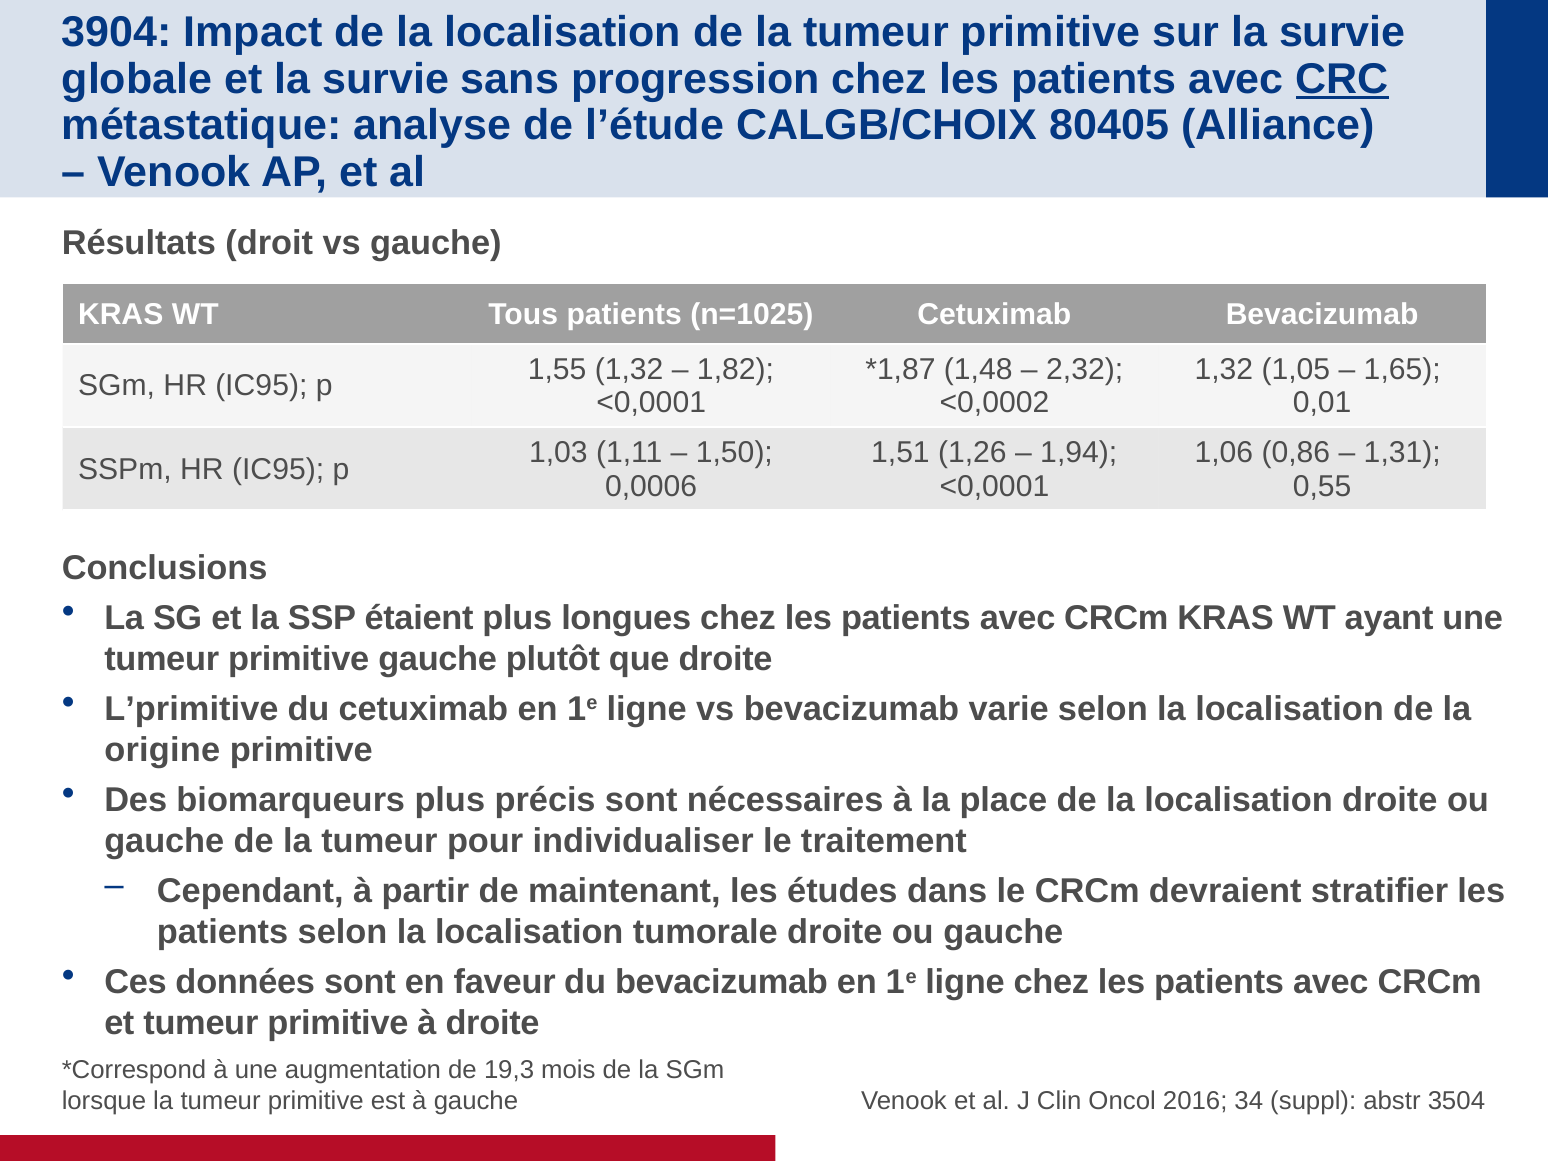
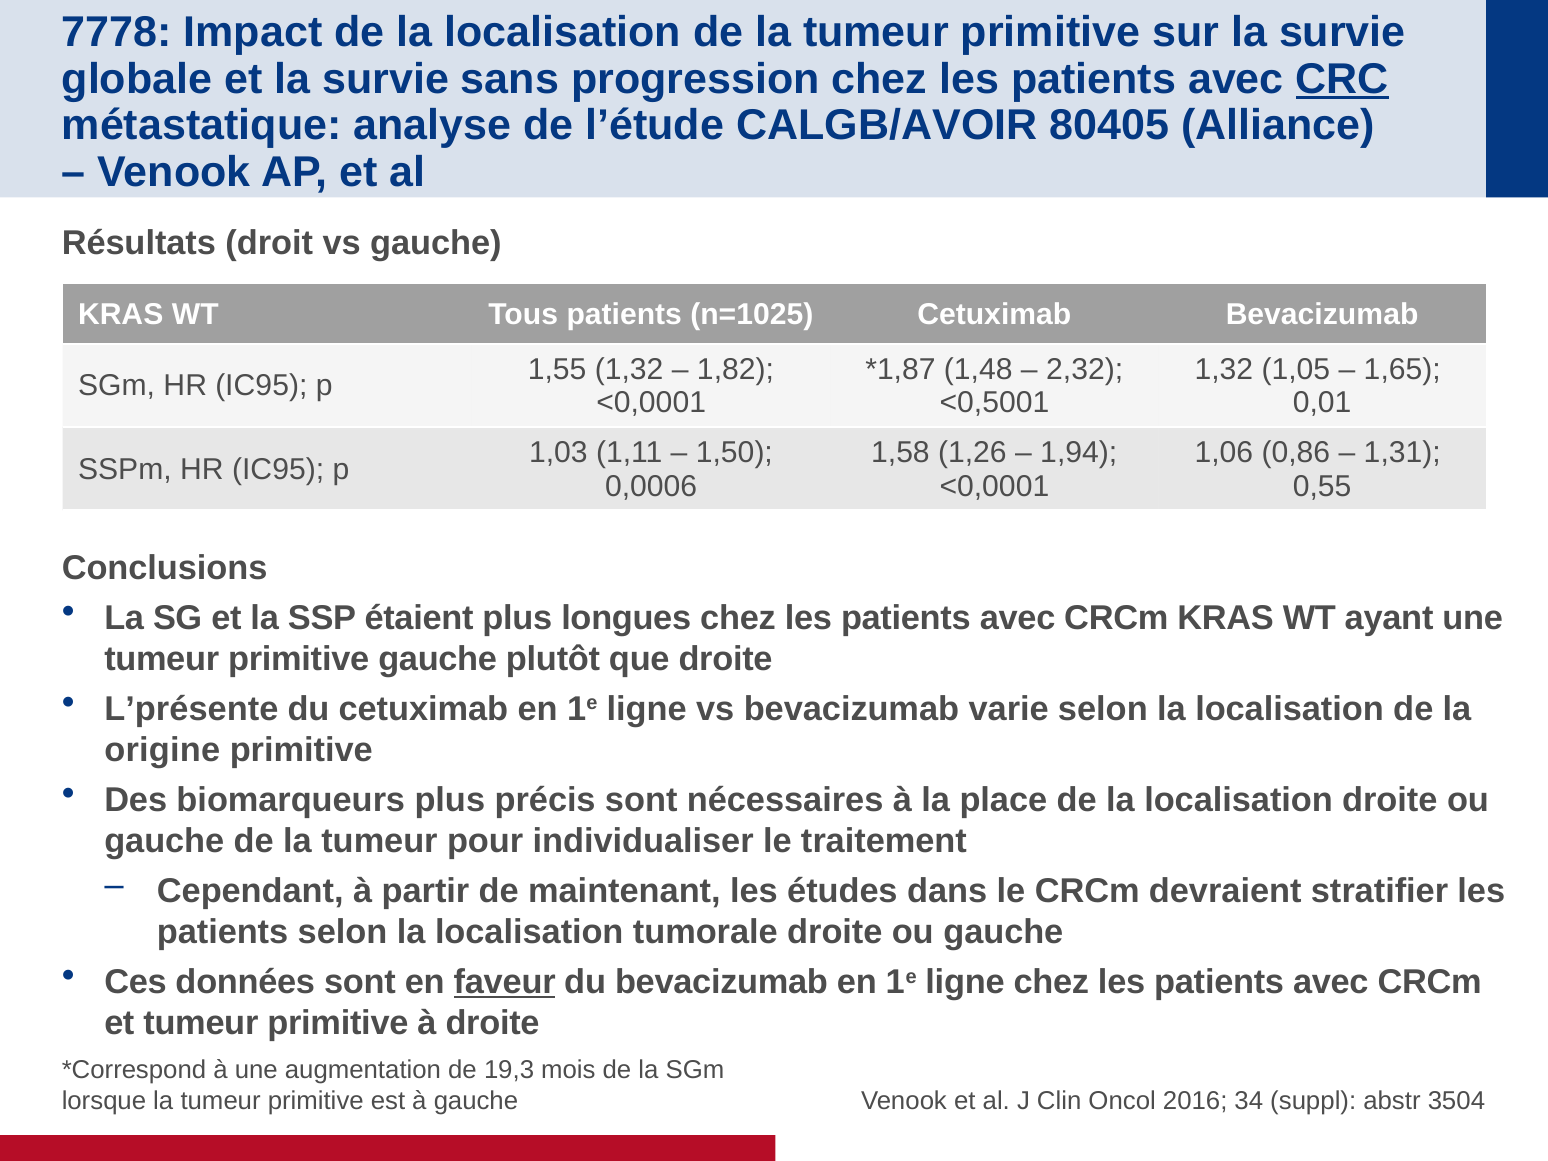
3904: 3904 -> 7778 (117, 33)
CALGB/CHOIX: CALGB/CHOIX -> CALGB/AVOIR (887, 126)
<0,0002: <0,0002 -> <0,5001 (994, 403)
1,51: 1,51 -> 1,58 (900, 452)
L’primitive: L’primitive -> L’présente (191, 709)
faveur underline: none -> present (505, 982)
